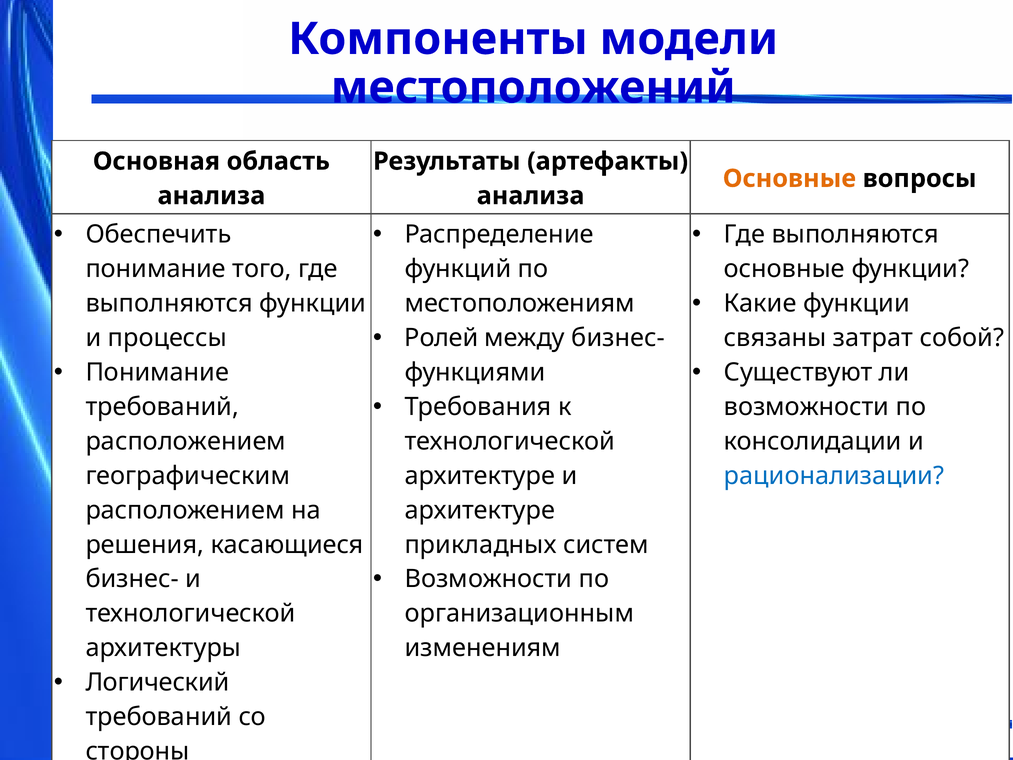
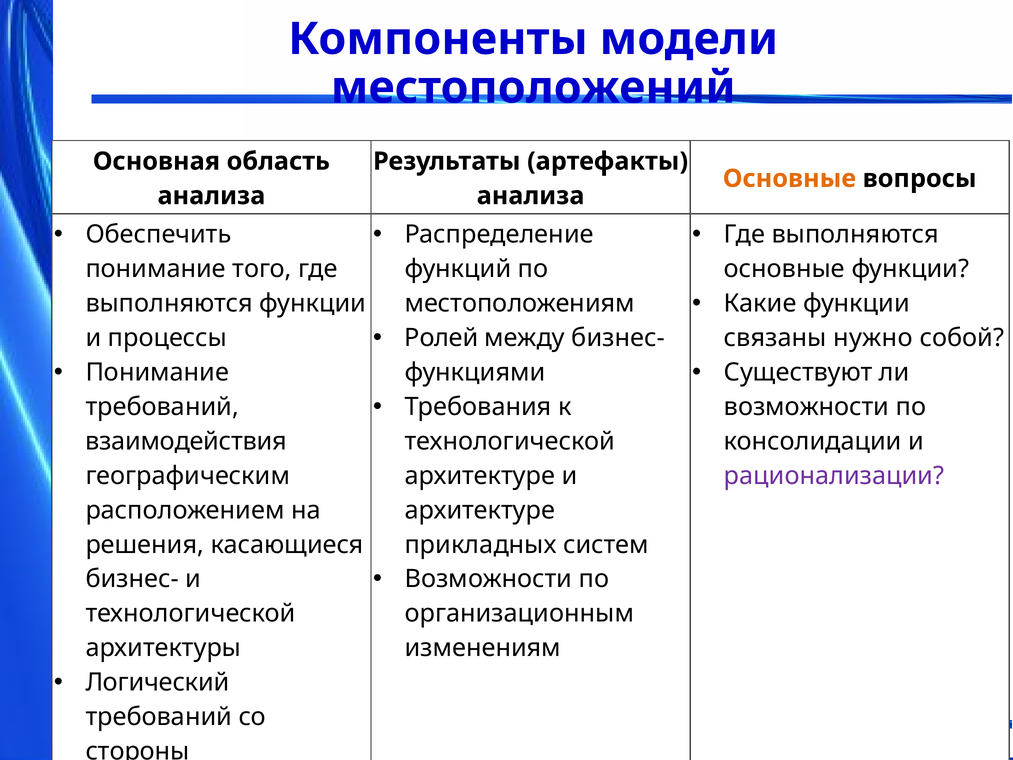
затрат: затрат -> нужно (873, 338)
расположением: расположением -> взаимодействия (186, 441)
рационализации colour: blue -> purple (834, 476)
